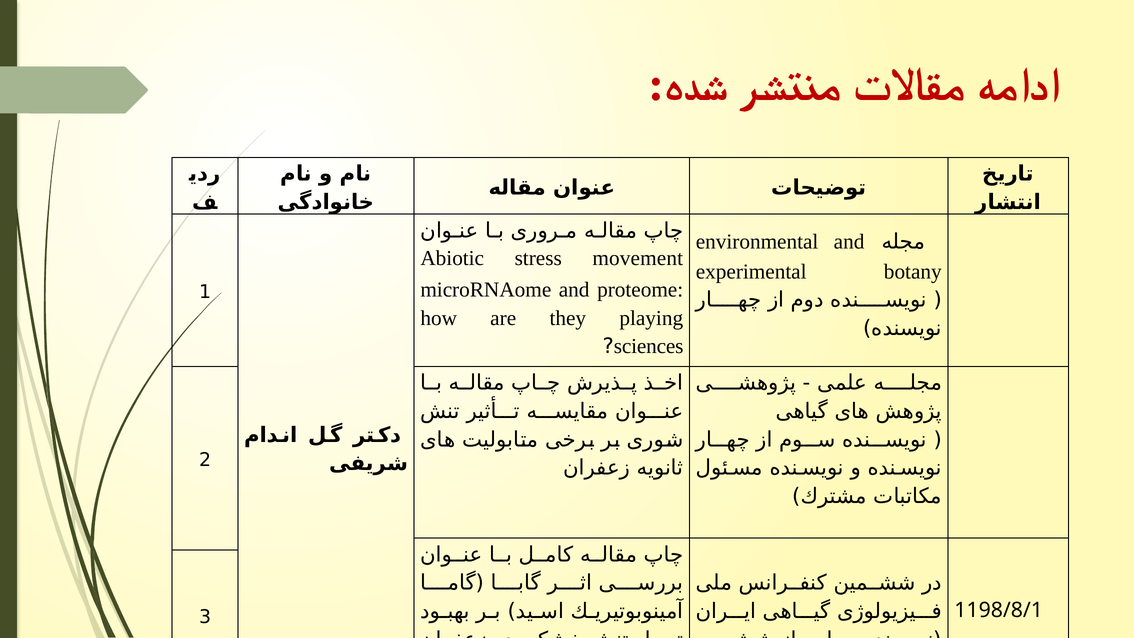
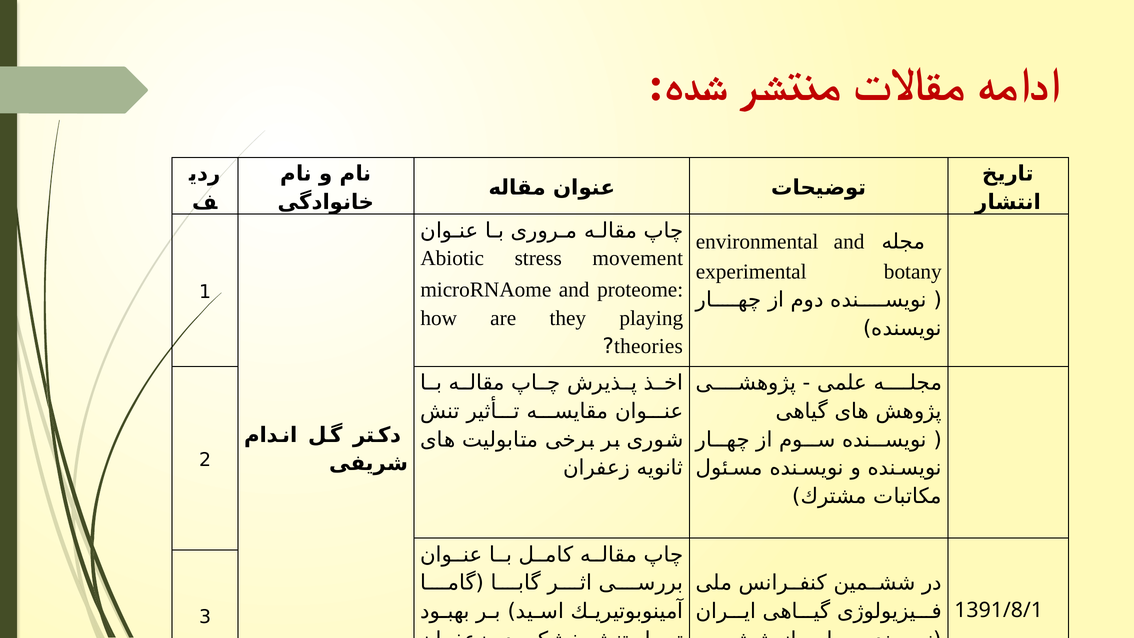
sciences: sciences -> theories (648, 346)
1198/8/1: 1198/8/1 -> 1391/8/1 (999, 610)
